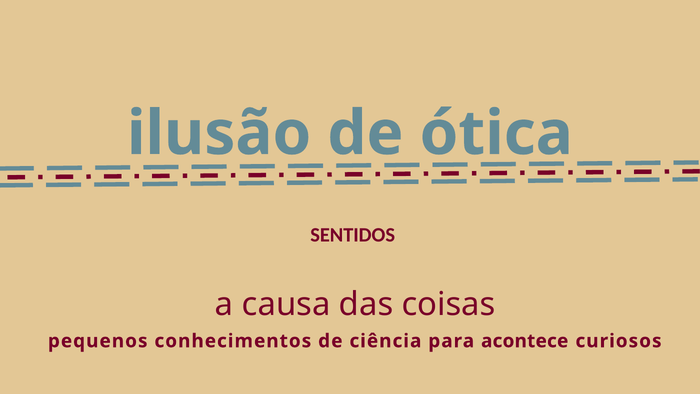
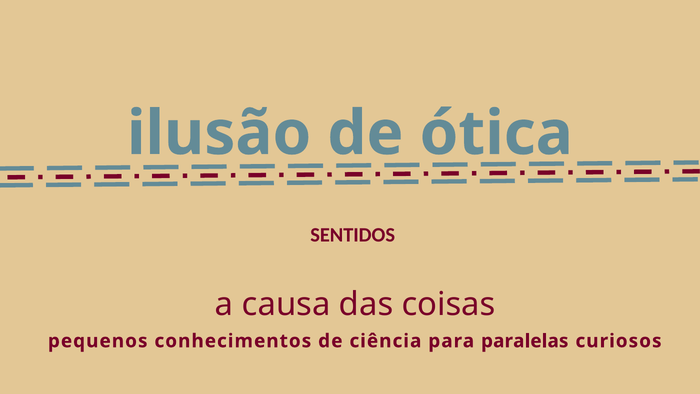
acontece: acontece -> paralelas (525, 341)
